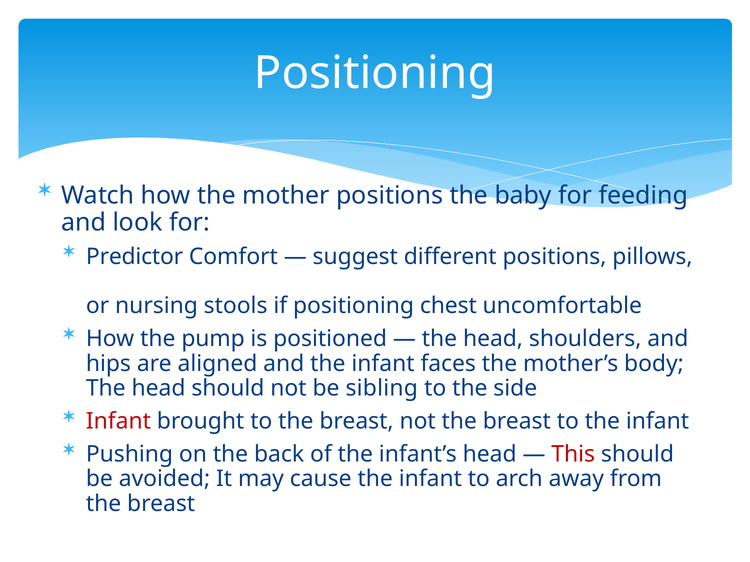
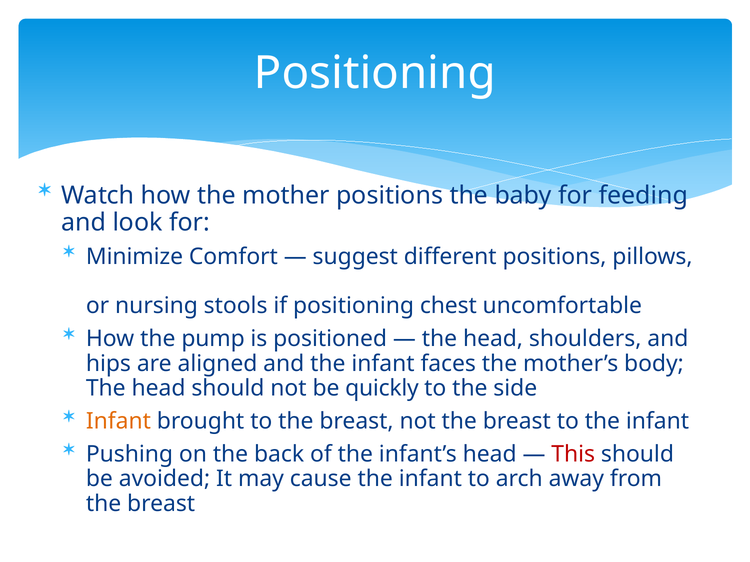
Predictor: Predictor -> Minimize (135, 257)
sibling: sibling -> quickly (382, 389)
Infant colour: red -> orange (118, 422)
